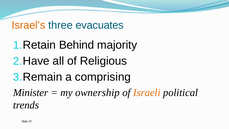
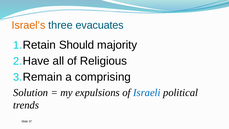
Behind: Behind -> Should (77, 45)
Minister: Minister -> Solution (31, 92)
ownership: ownership -> expulsions (97, 92)
Israeli colour: orange -> blue (147, 92)
